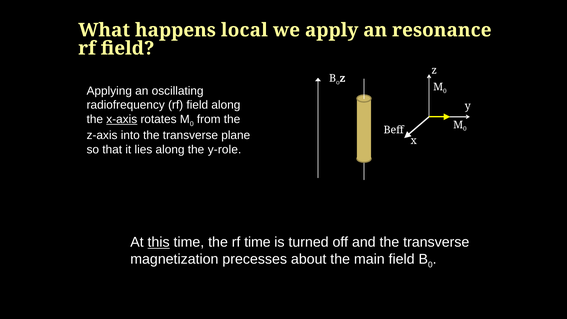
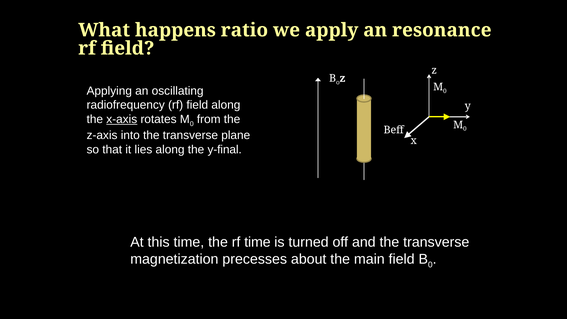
local: local -> ratio (244, 30)
y-role: y-role -> y-final (225, 149)
this underline: present -> none (159, 242)
